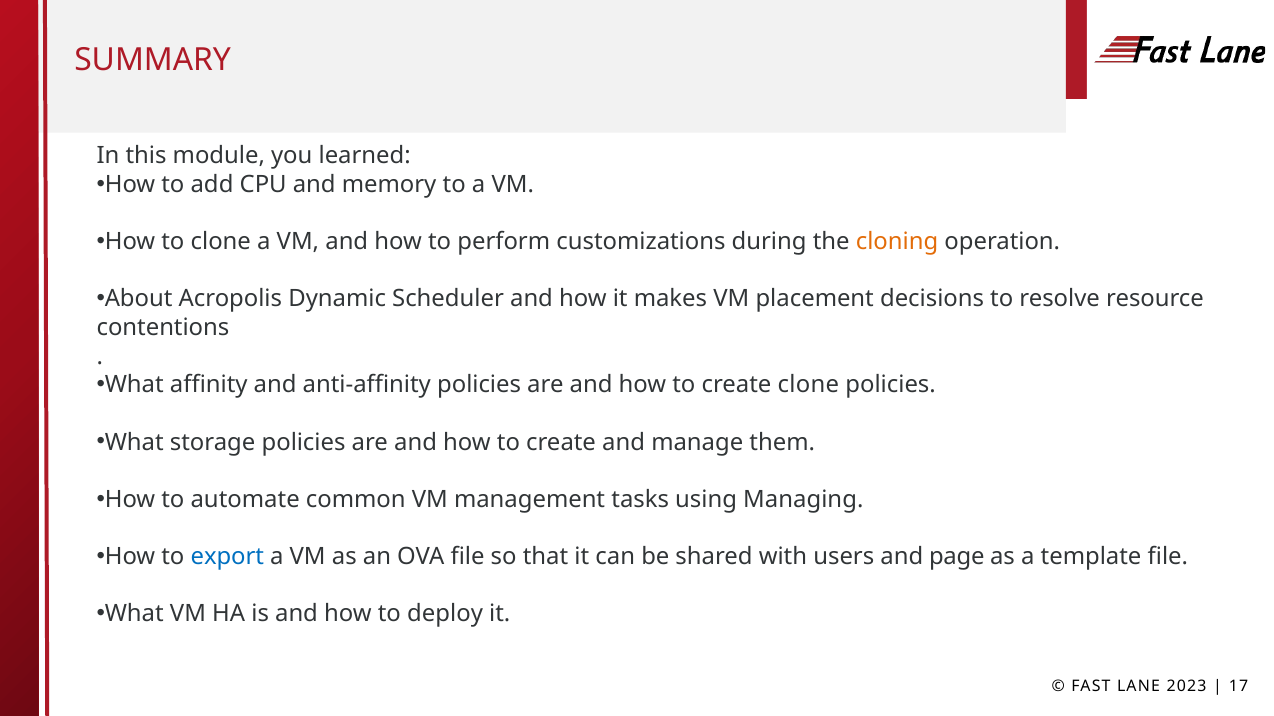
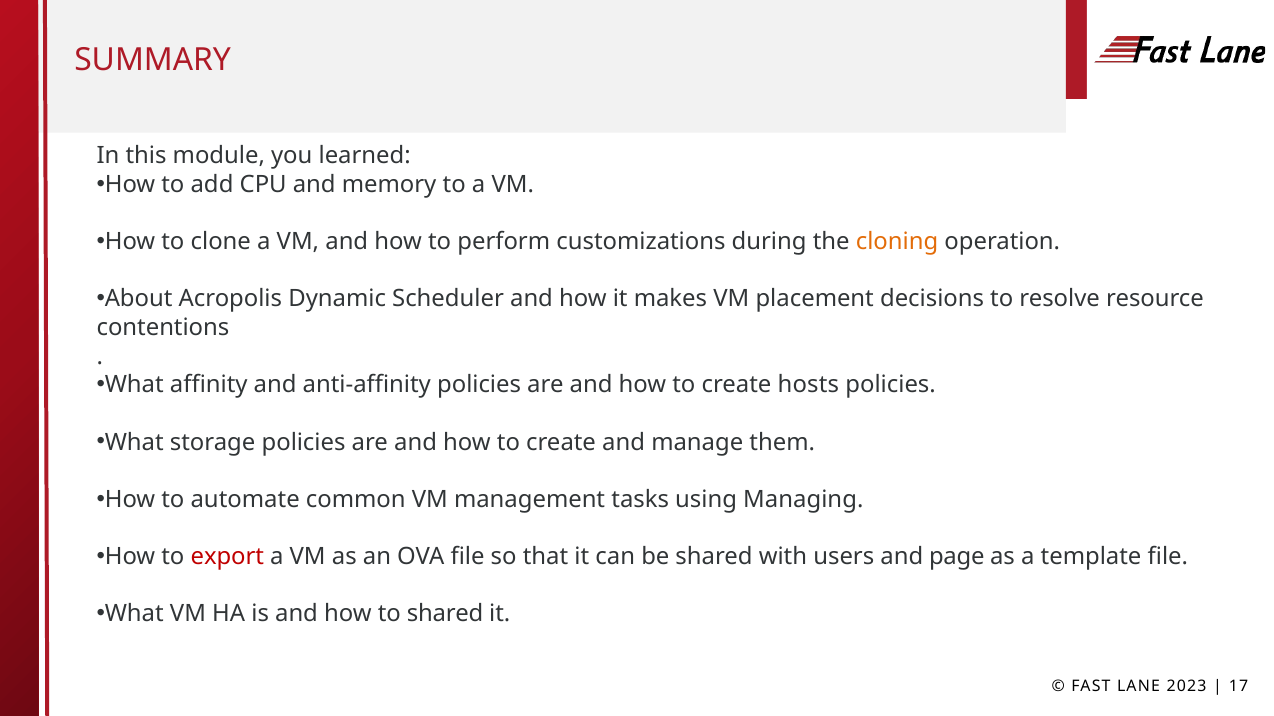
create clone: clone -> hosts (808, 385)
export colour: blue -> red (227, 557)
to deploy: deploy -> shared (445, 615)
